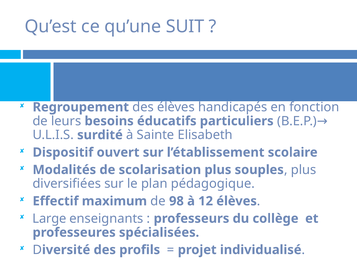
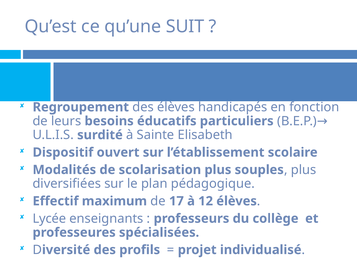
98: 98 -> 17 (176, 201)
Large: Large -> Lycée (49, 218)
